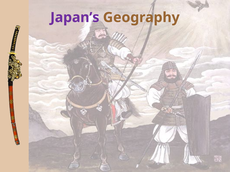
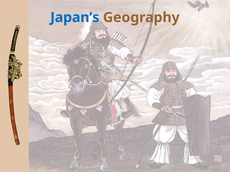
Japan’s colour: purple -> blue (75, 17)
